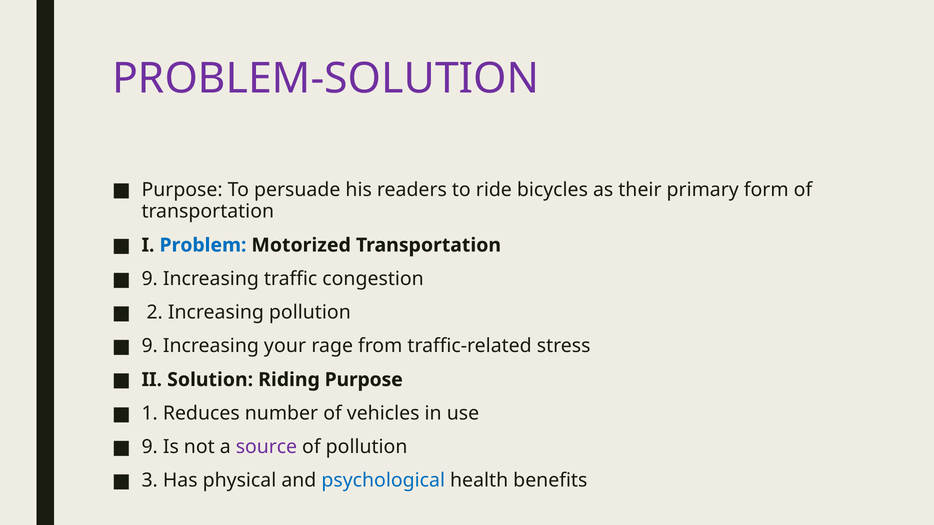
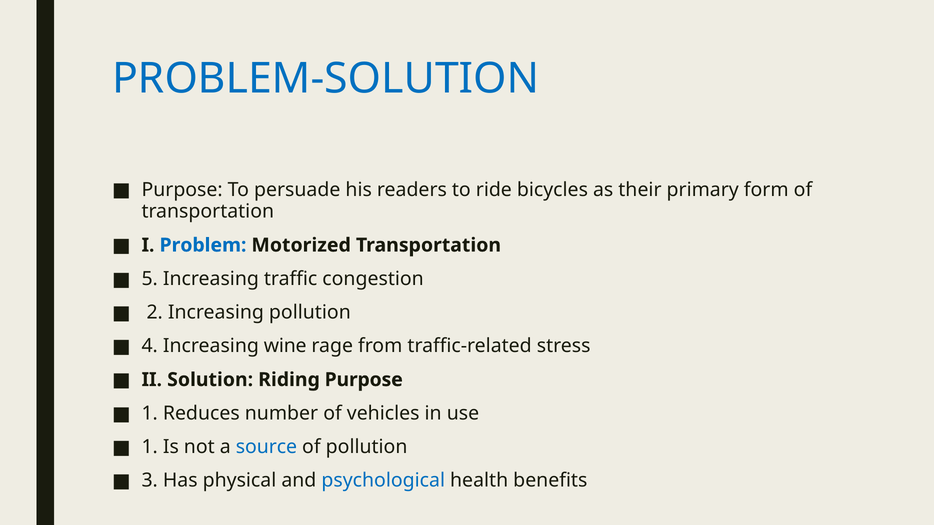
PROBLEM-SOLUTION colour: purple -> blue (326, 78)
9: 9 -> 5 (150, 279)
9: 9 -> 4 (150, 346)
your: your -> wine (285, 346)
9: 9 -> 1 (150, 447)
source colour: purple -> blue (266, 447)
